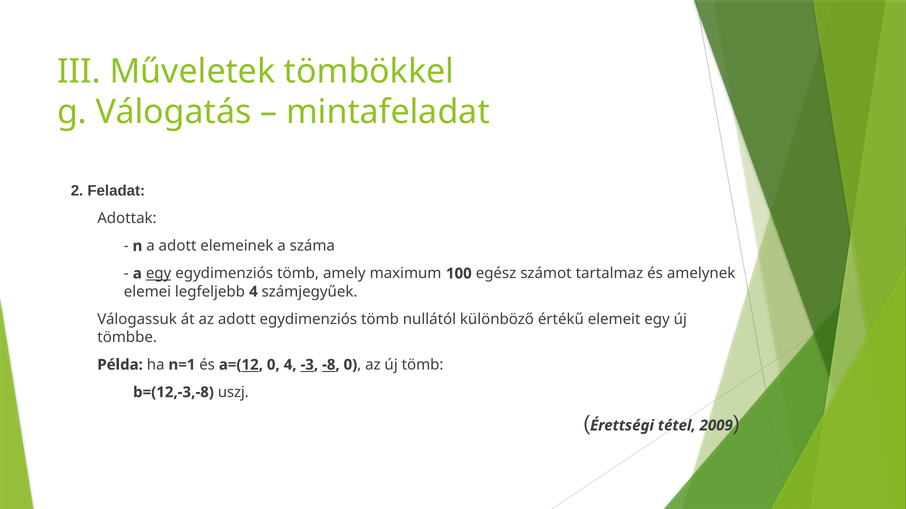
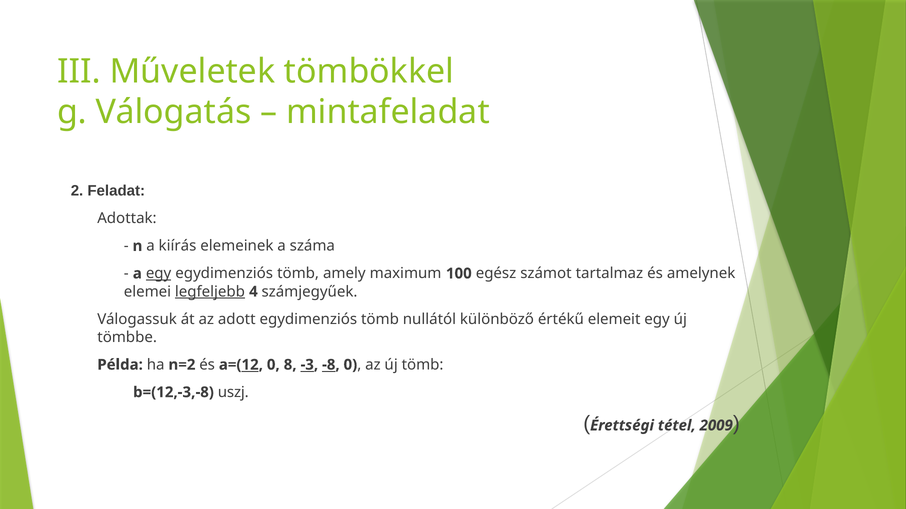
a adott: adott -> kiírás (178, 246)
legfeljebb underline: none -> present (210, 292)
n=1: n=1 -> n=2 (182, 365)
0 4: 4 -> 8 (290, 365)
